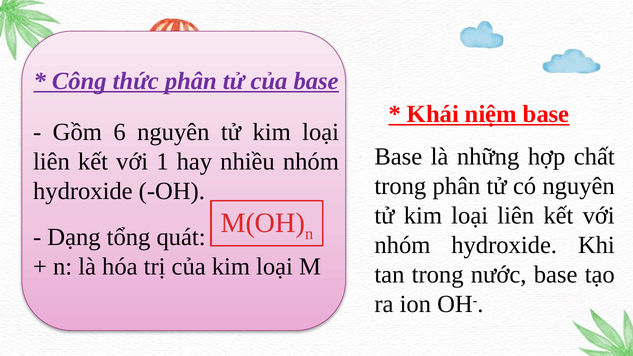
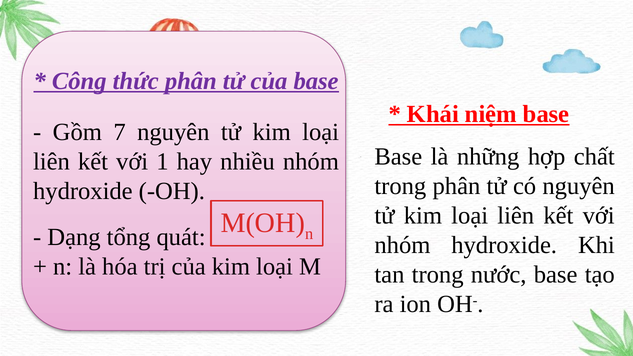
6: 6 -> 7 (120, 132)
